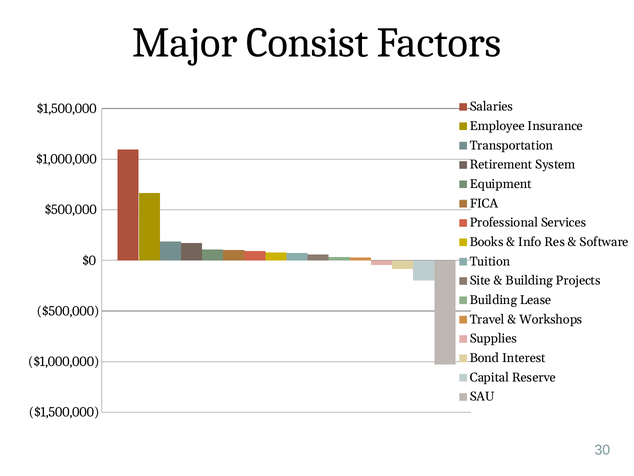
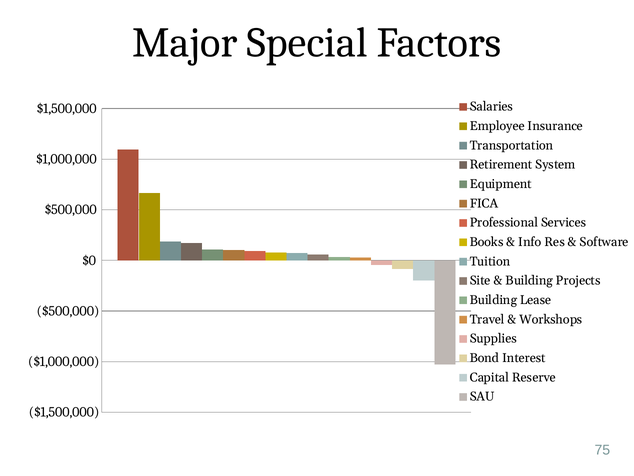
Consist: Consist -> Special (307, 43)
30: 30 -> 75 (602, 450)
